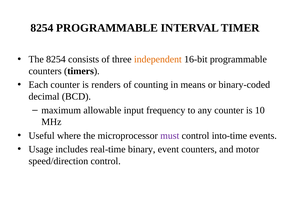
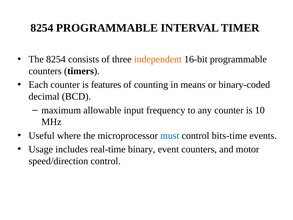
renders: renders -> features (106, 85)
must colour: purple -> blue (170, 135)
into-time: into-time -> bits-time (229, 135)
